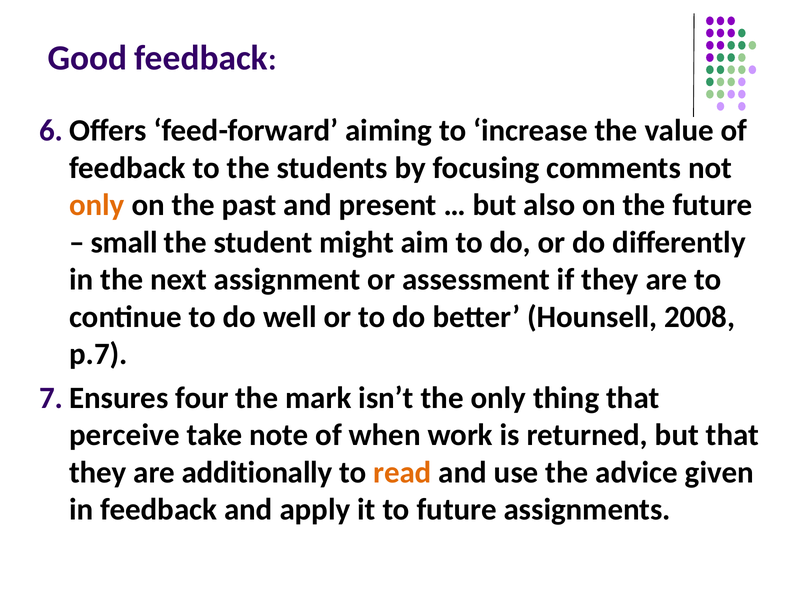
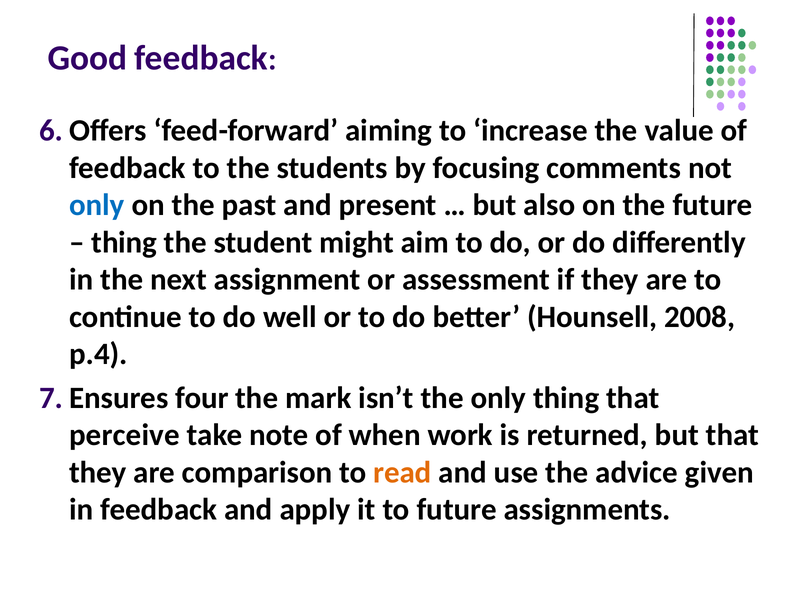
only colour: orange -> blue (97, 205)
small: small -> thing (124, 242)
p.7: p.7 -> p.4 (98, 354)
additionally: additionally -> comparison (257, 472)
